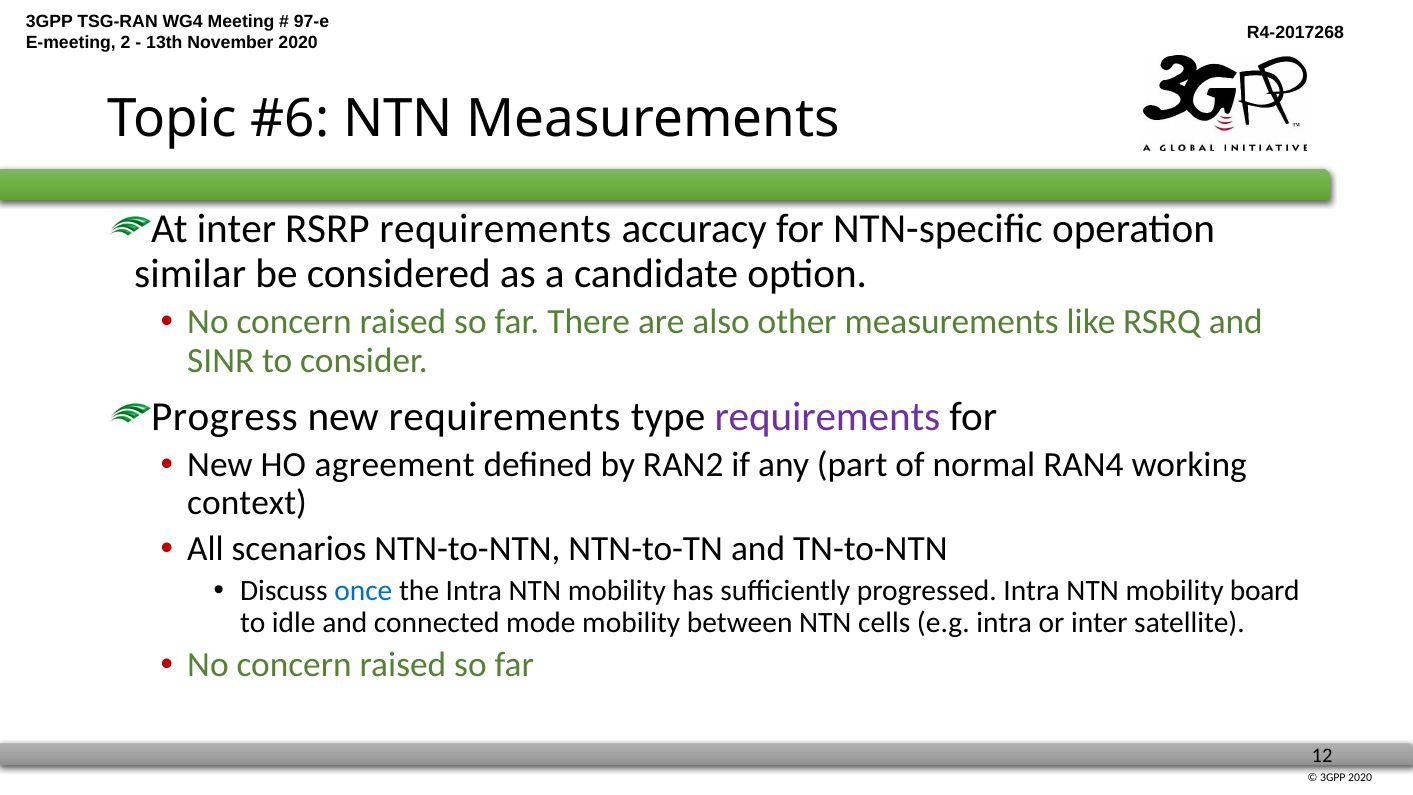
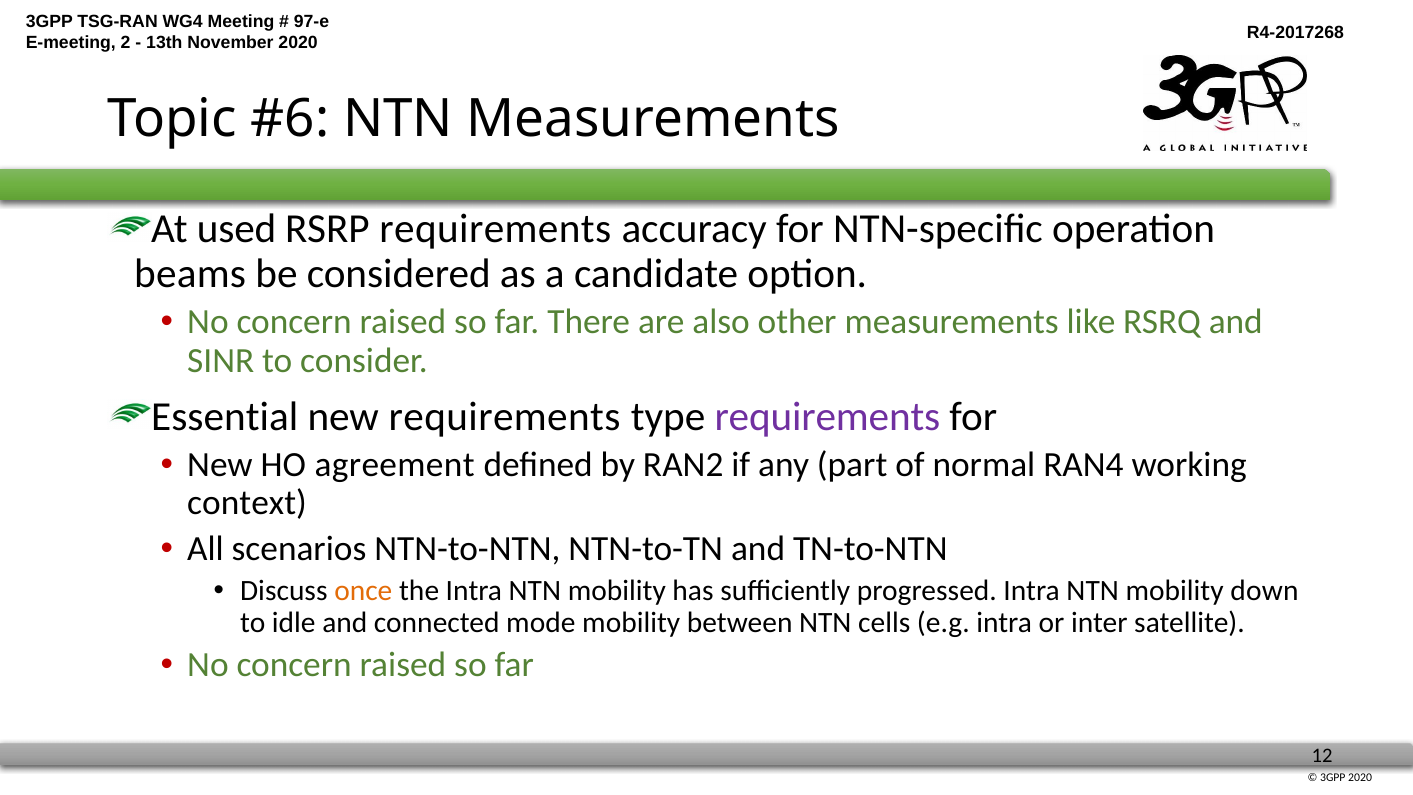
At inter: inter -> used (237, 229)
similar: similar -> beams (190, 273)
Progress: Progress -> Essential (225, 416)
once colour: blue -> orange (363, 591)
board: board -> down (1264, 591)
